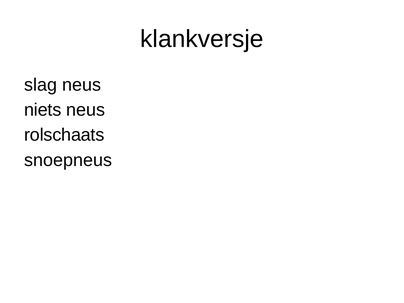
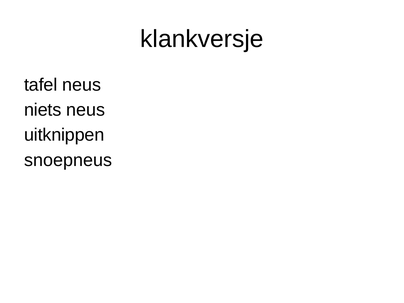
slag: slag -> tafel (41, 85)
rolschaats: rolschaats -> uitknippen (64, 135)
